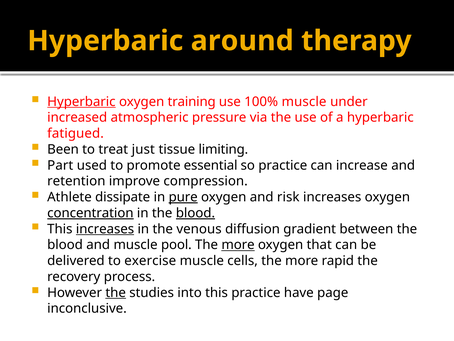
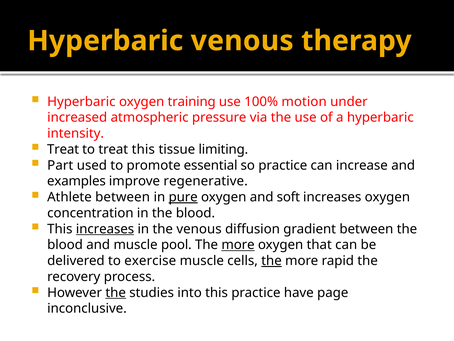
Hyperbaric around: around -> venous (242, 41)
Hyperbaric underline: present -> none (81, 102)
100% muscle: muscle -> motion (304, 102)
fatigued: fatigued -> intensity (76, 133)
Been: Been -> Treat (63, 149)
treat just: just -> this (143, 149)
retention: retention -> examples (76, 181)
compression: compression -> regenerative (206, 181)
Athlete dissipate: dissipate -> between (123, 197)
risk: risk -> soft (288, 197)
concentration underline: present -> none (90, 213)
blood underline: present -> none (195, 213)
the underline: none -> present (272, 260)
